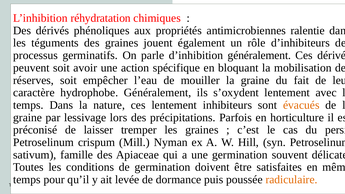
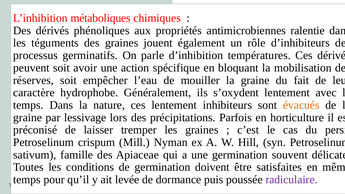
réhydratation: réhydratation -> métaboliques (101, 18)
d’inhibition généralement: généralement -> températures (259, 55)
radiculaire colour: orange -> purple (292, 180)
